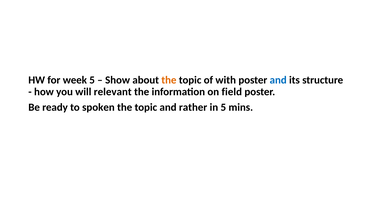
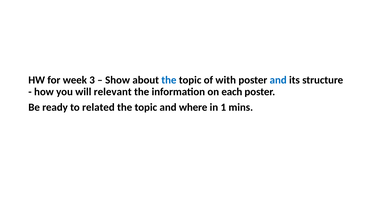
week 5: 5 -> 3 (92, 80)
the colour: orange -> blue (169, 80)
field: field -> each (232, 92)
spoken: spoken -> related (98, 107)
rather: rather -> where (193, 107)
in 5: 5 -> 1 (223, 107)
